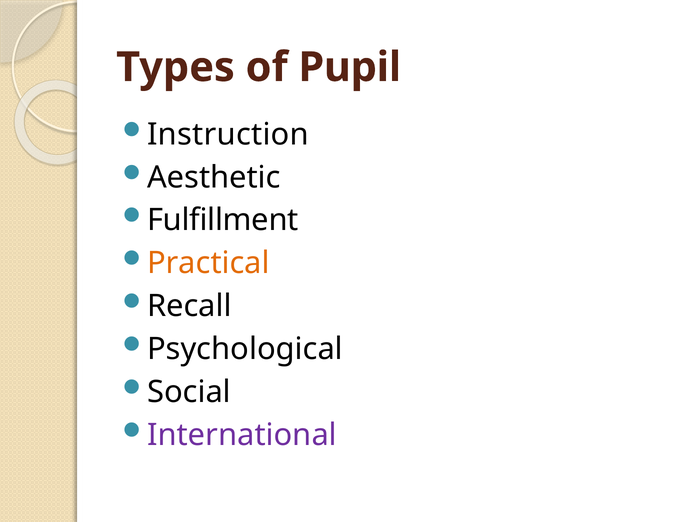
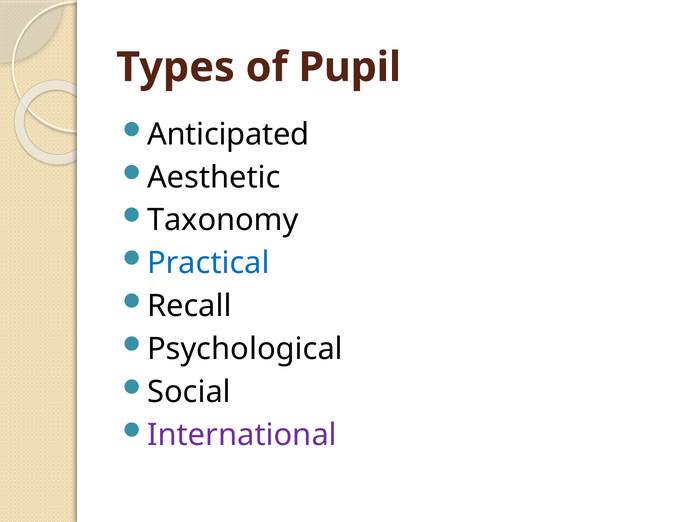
Instruction: Instruction -> Anticipated (228, 134)
Fulfillment: Fulfillment -> Taxonomy (223, 220)
Practical colour: orange -> blue (208, 263)
